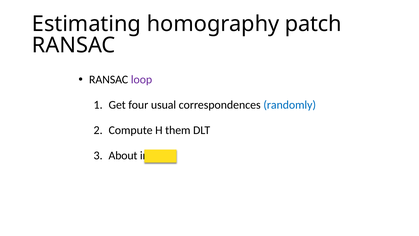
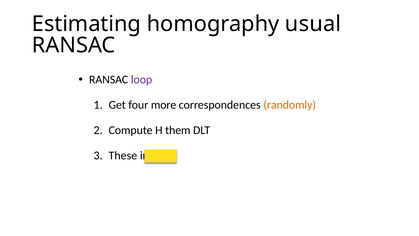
patch: patch -> usual (313, 24)
usual: usual -> more (164, 105)
randomly colour: blue -> orange (290, 105)
About: About -> These (123, 155)
